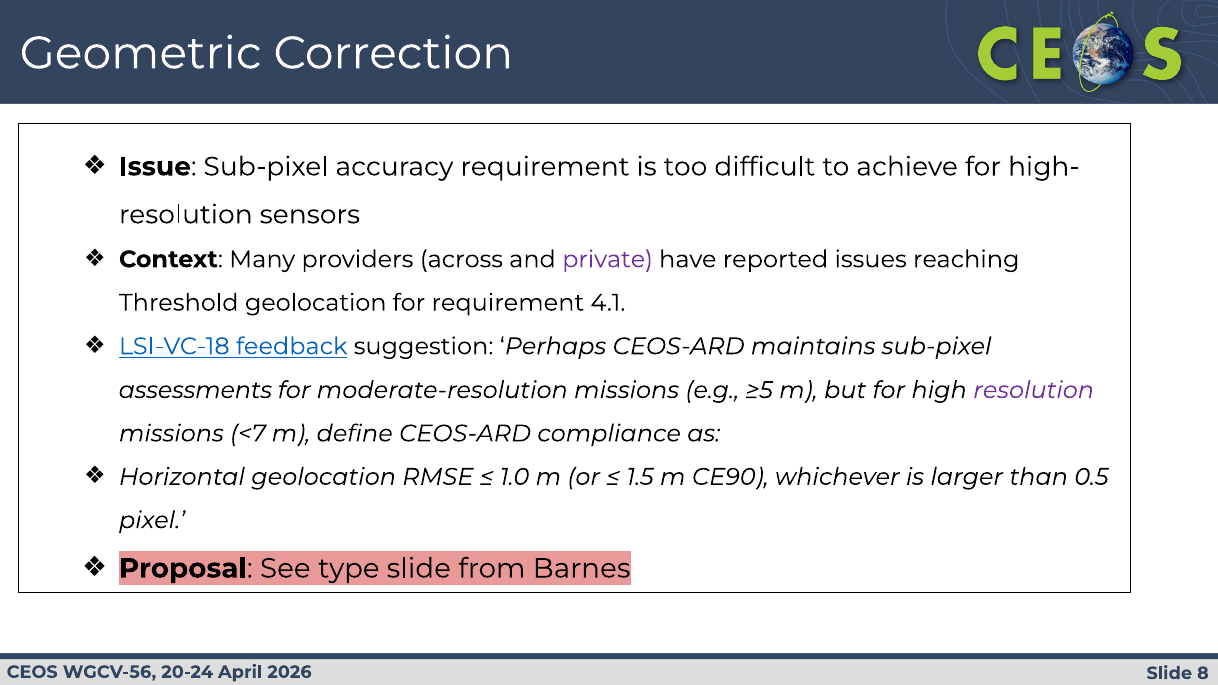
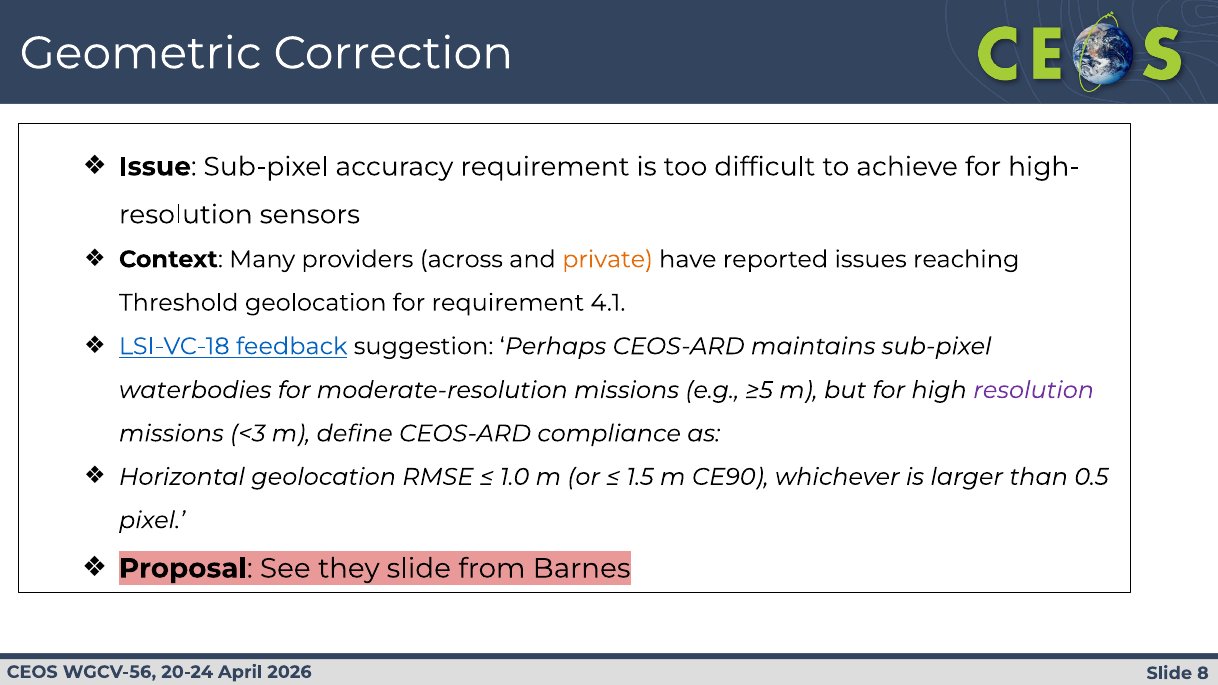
private colour: purple -> orange (608, 259)
assessments: assessments -> waterbodies (195, 390)
<7: <7 -> <3 (248, 434)
type: type -> they (349, 569)
